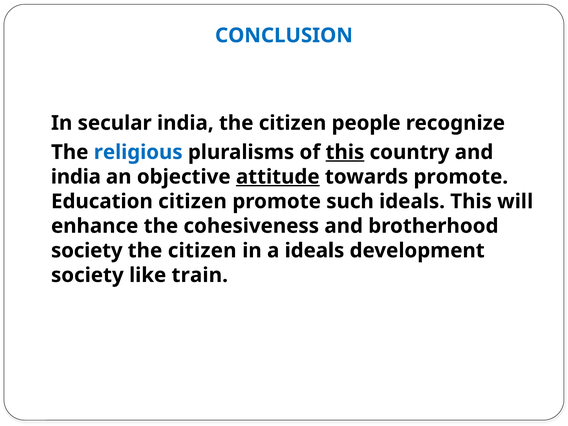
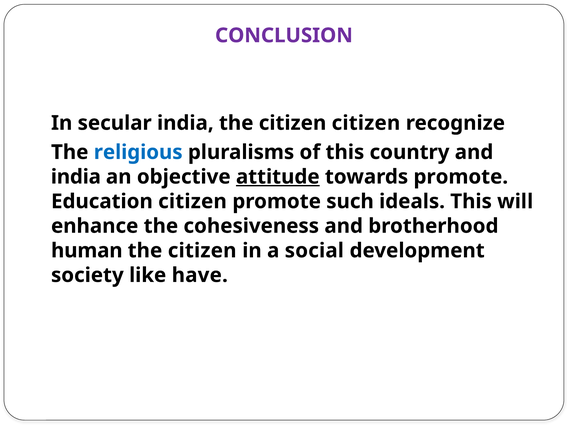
CONCLUSION colour: blue -> purple (284, 35)
citizen people: people -> citizen (366, 123)
this underline: present -> none (345, 152)
society: society -> human (87, 251)
a ideals: ideals -> social (314, 251)
train: train -> have (200, 275)
